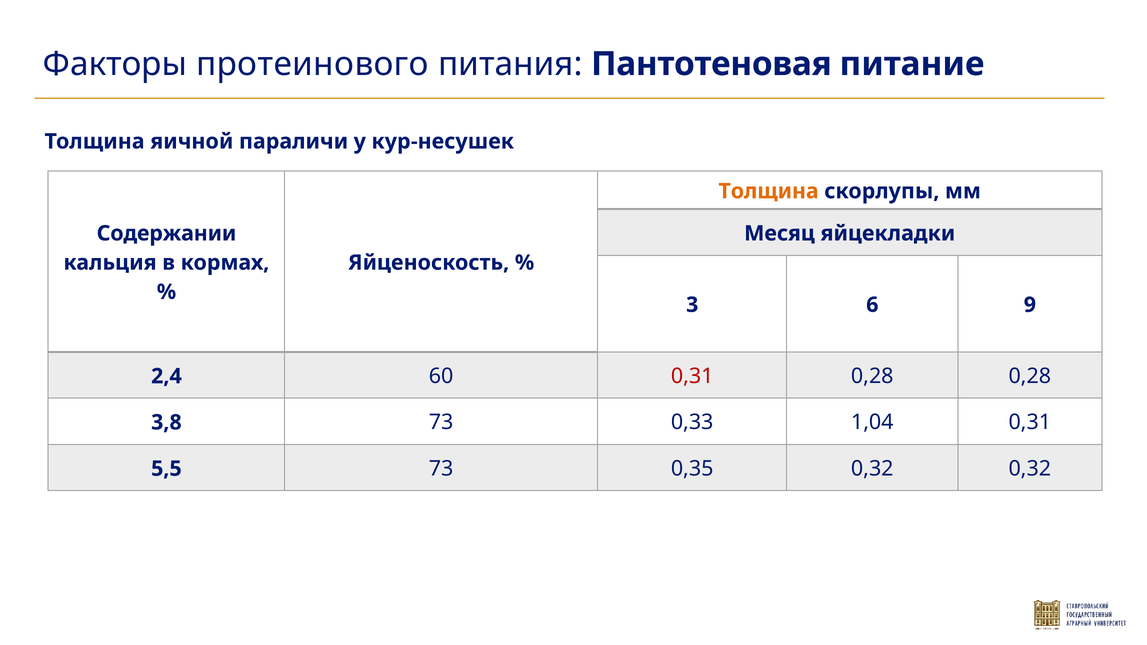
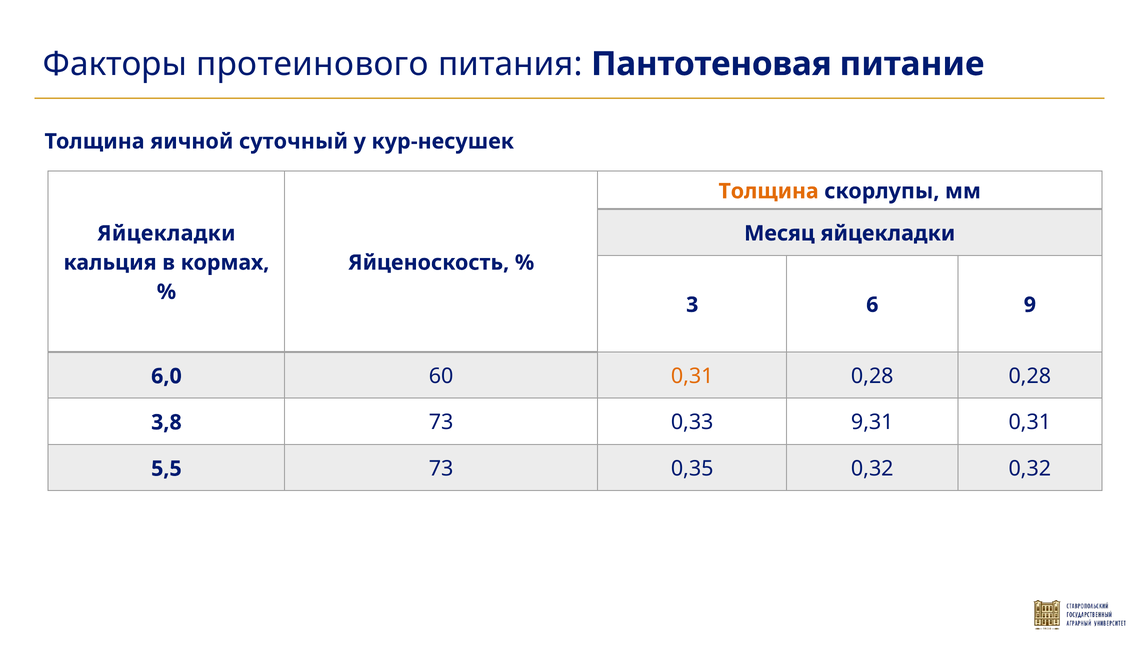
параличи: параличи -> суточный (293, 141)
Содержании: Содержании -> Яйцекладки (166, 233)
2,4: 2,4 -> 6,0 (166, 376)
0,31 colour: red -> orange (692, 376)
1,04: 1,04 -> 9,31 (872, 423)
